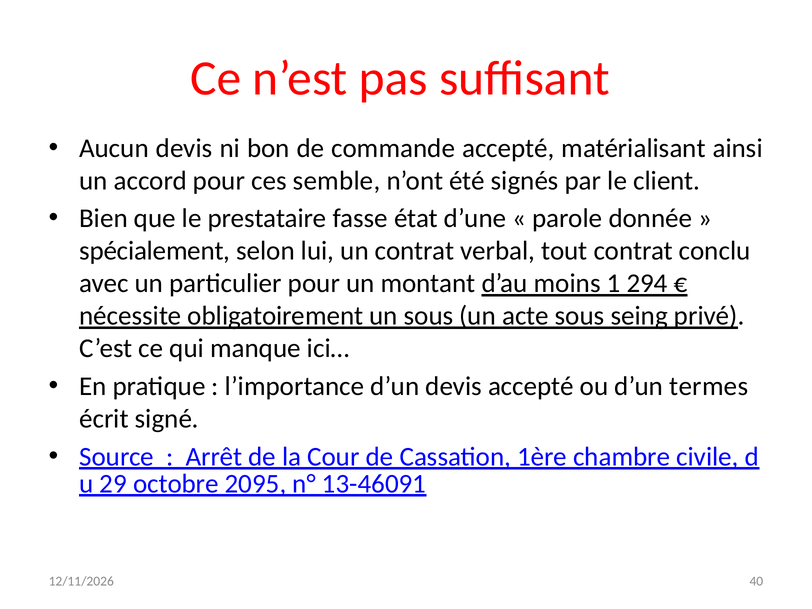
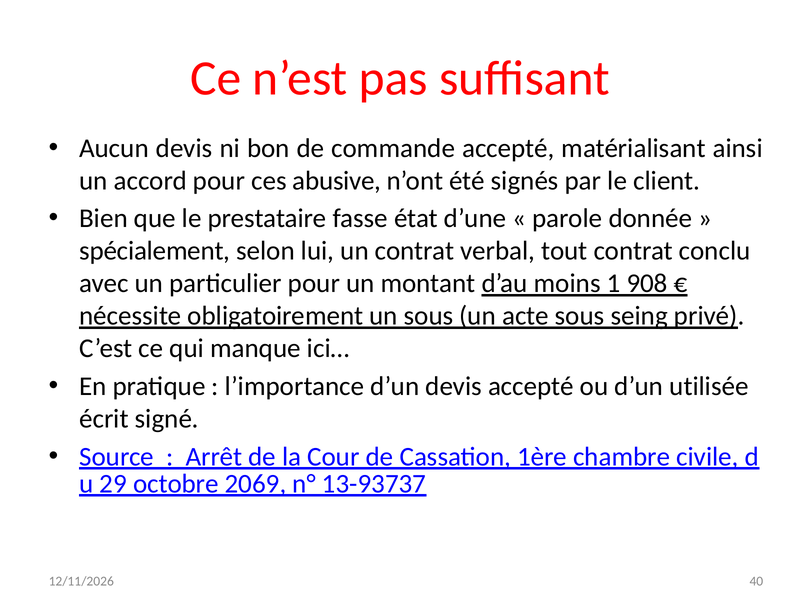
semble: semble -> abusive (337, 181)
294: 294 -> 908 (647, 283)
termes: termes -> utilisée (709, 386)
2095: 2095 -> 2069 (255, 484)
13-46091: 13-46091 -> 13-93737 (374, 484)
